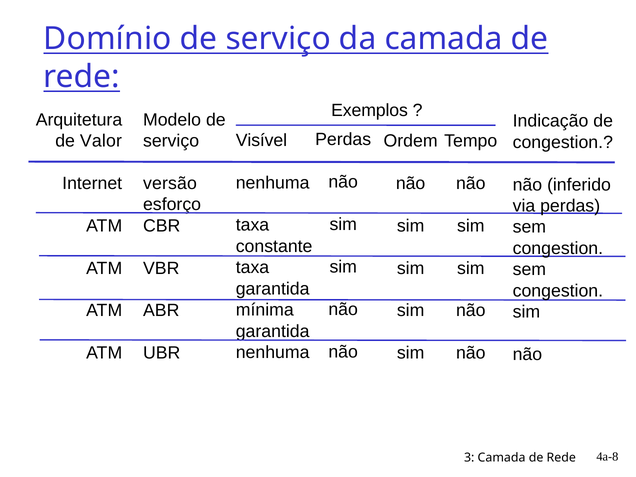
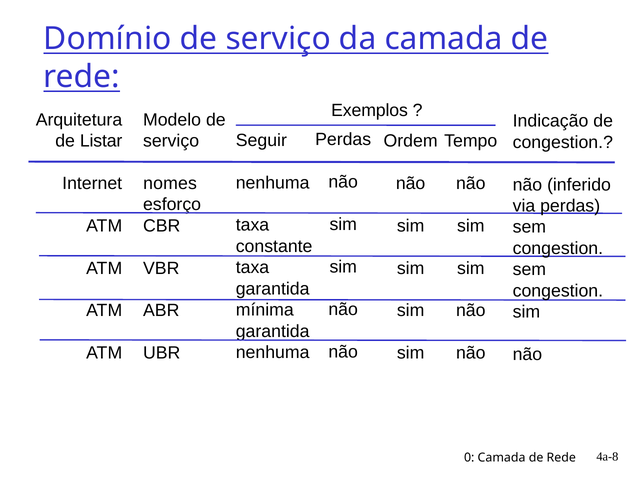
Visível: Visível -> Seguir (261, 140)
Valor: Valor -> Listar (101, 141)
versão: versão -> nomes (170, 183)
3: 3 -> 0 (469, 457)
